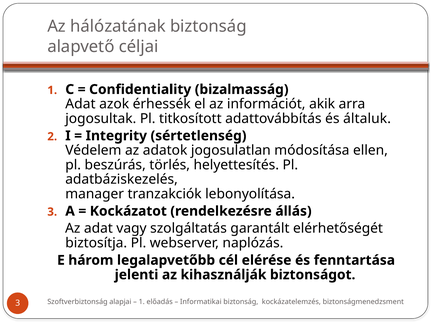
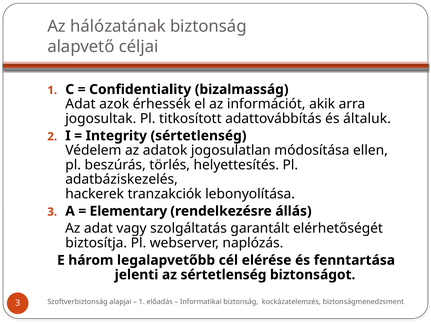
manager: manager -> hackerek (95, 194)
Kockázatot: Kockázatot -> Elementary (128, 211)
az kihasználják: kihasználják -> sértetlenség (223, 275)
